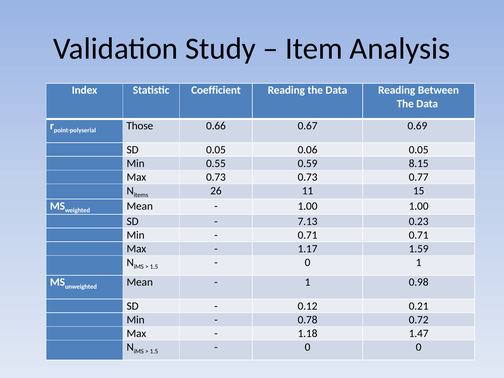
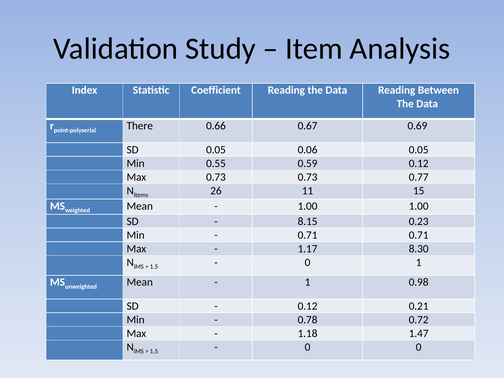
Those: Those -> There (140, 126)
0.59 8.15: 8.15 -> 0.12 (419, 163)
7.13: 7.13 -> 8.15 (308, 221)
1.59: 1.59 -> 8.30 (419, 249)
